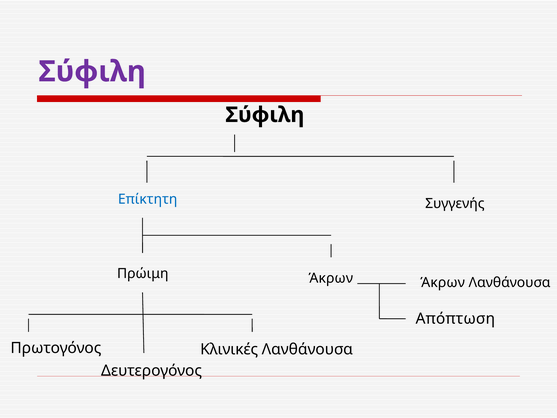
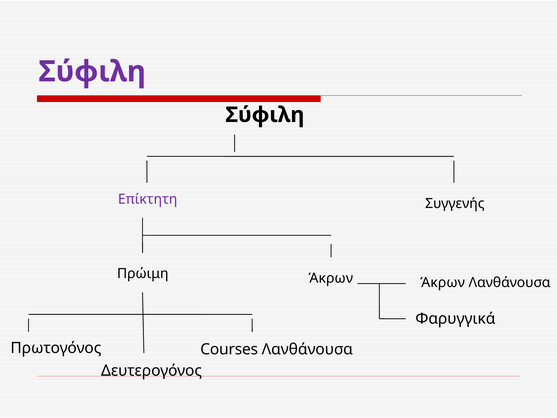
Επίκτητη colour: blue -> purple (148, 199)
Απόπτωση: Απόπτωση -> Φαρυγγικά (455, 318)
Κλινικές: Κλινικές -> Courses (229, 349)
